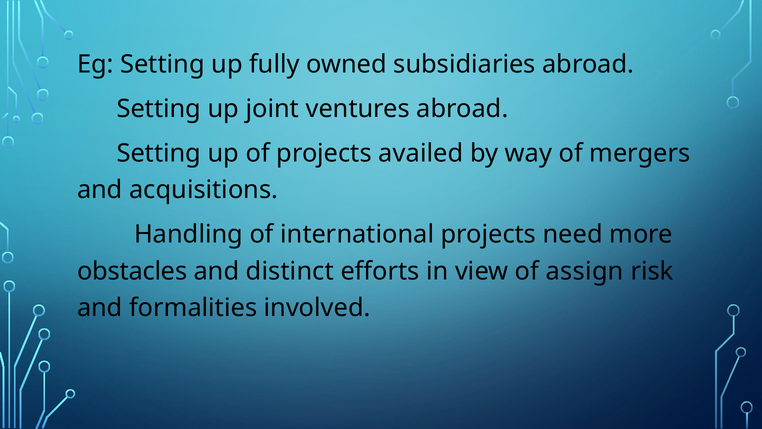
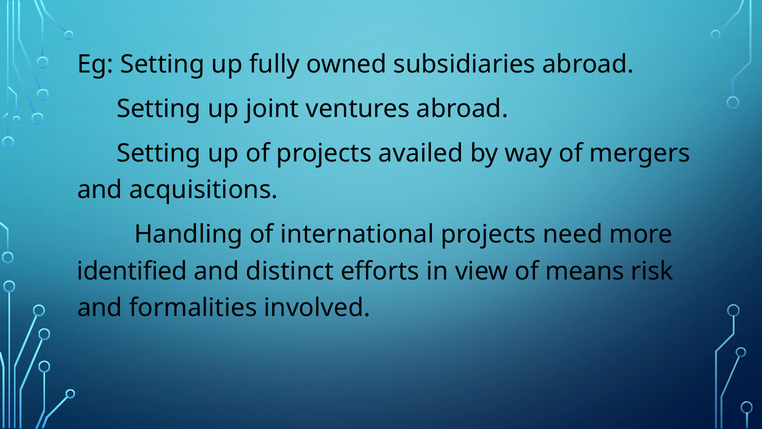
obstacles: obstacles -> identified (132, 271)
assign: assign -> means (585, 271)
